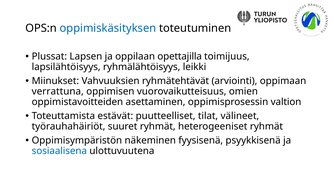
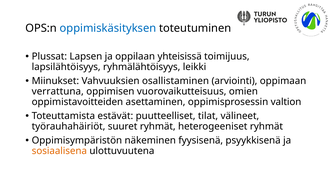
opettajilla: opettajilla -> yhteisissä (180, 56)
ryhmätehtävät: ryhmätehtävät -> osallistaminen (176, 81)
sosiaalisena colour: blue -> orange (59, 151)
